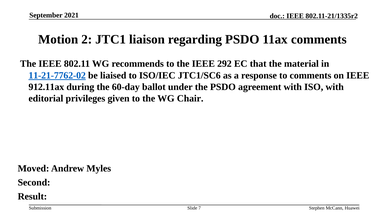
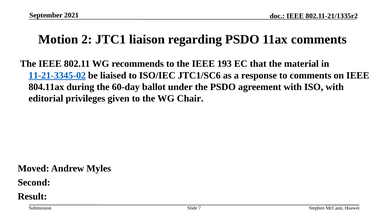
292: 292 -> 193 (224, 64)
11-21-7762-02: 11-21-7762-02 -> 11-21-3345-02 (57, 75)
912.11ax: 912.11ax -> 804.11ax (46, 87)
